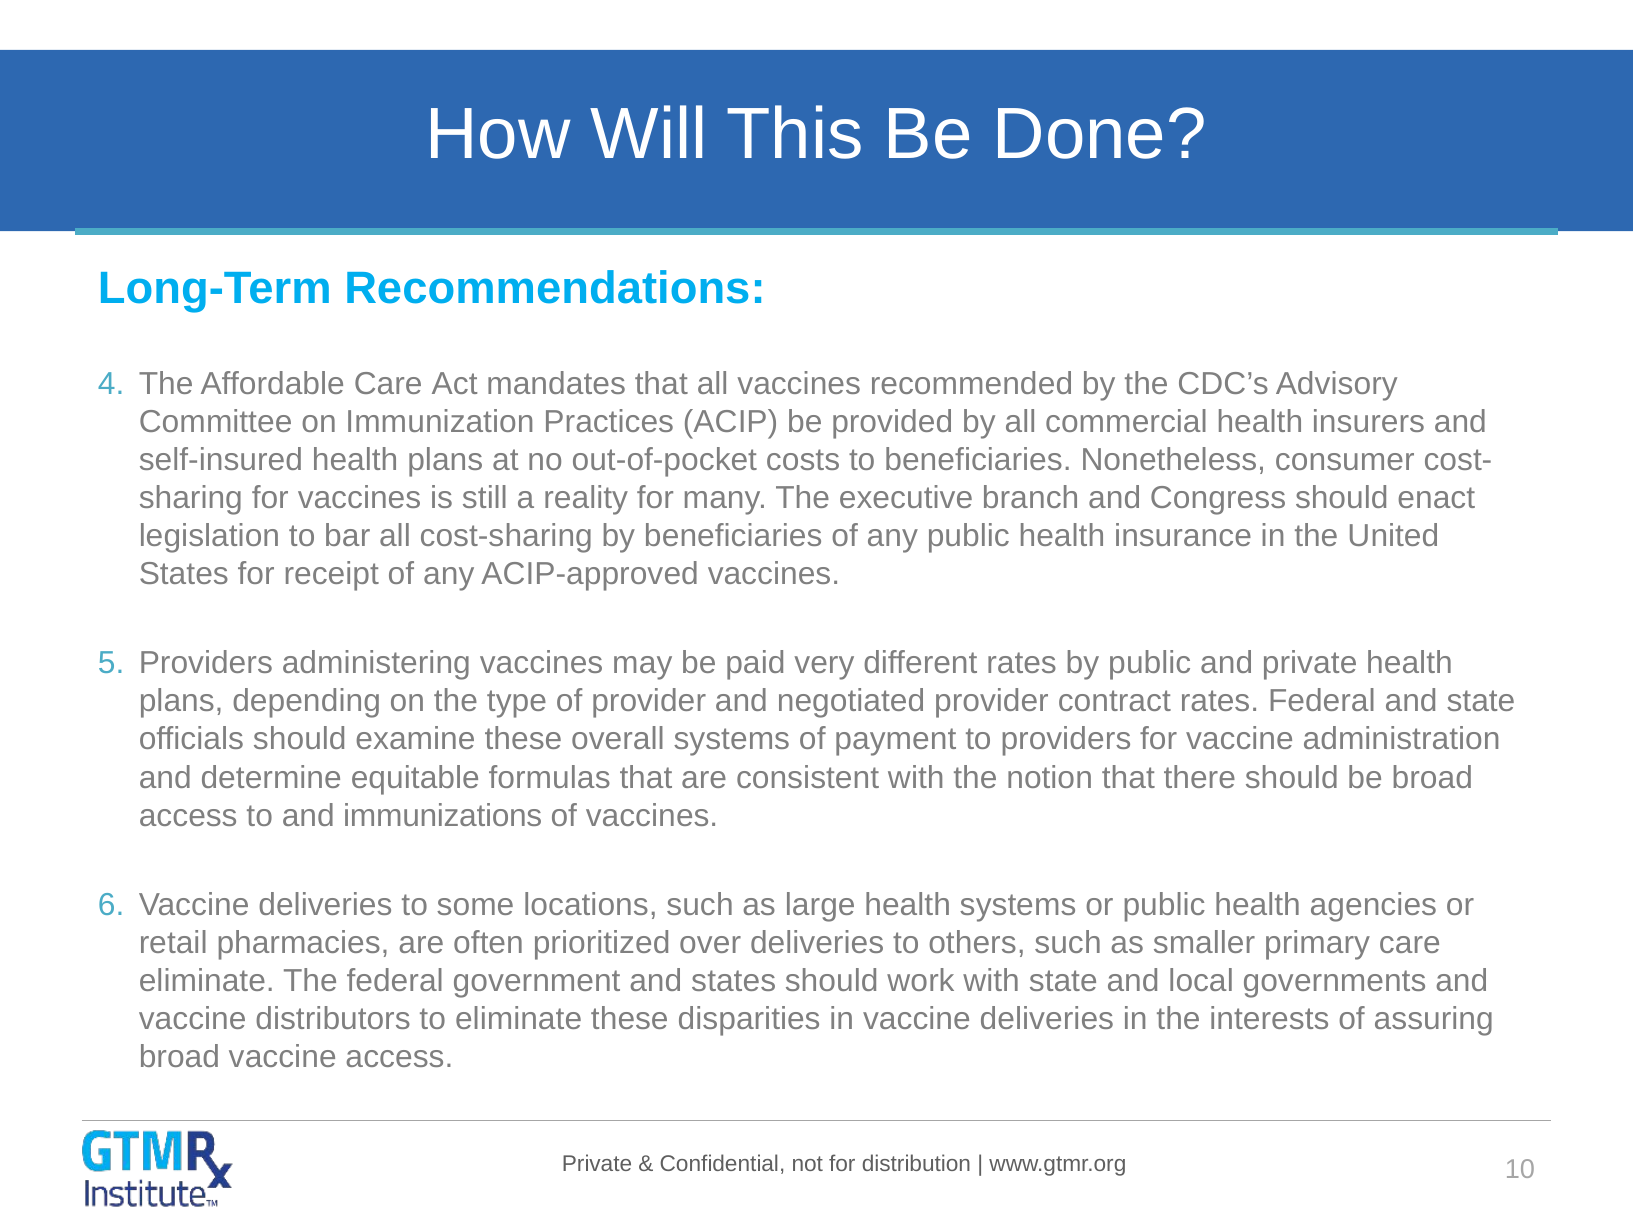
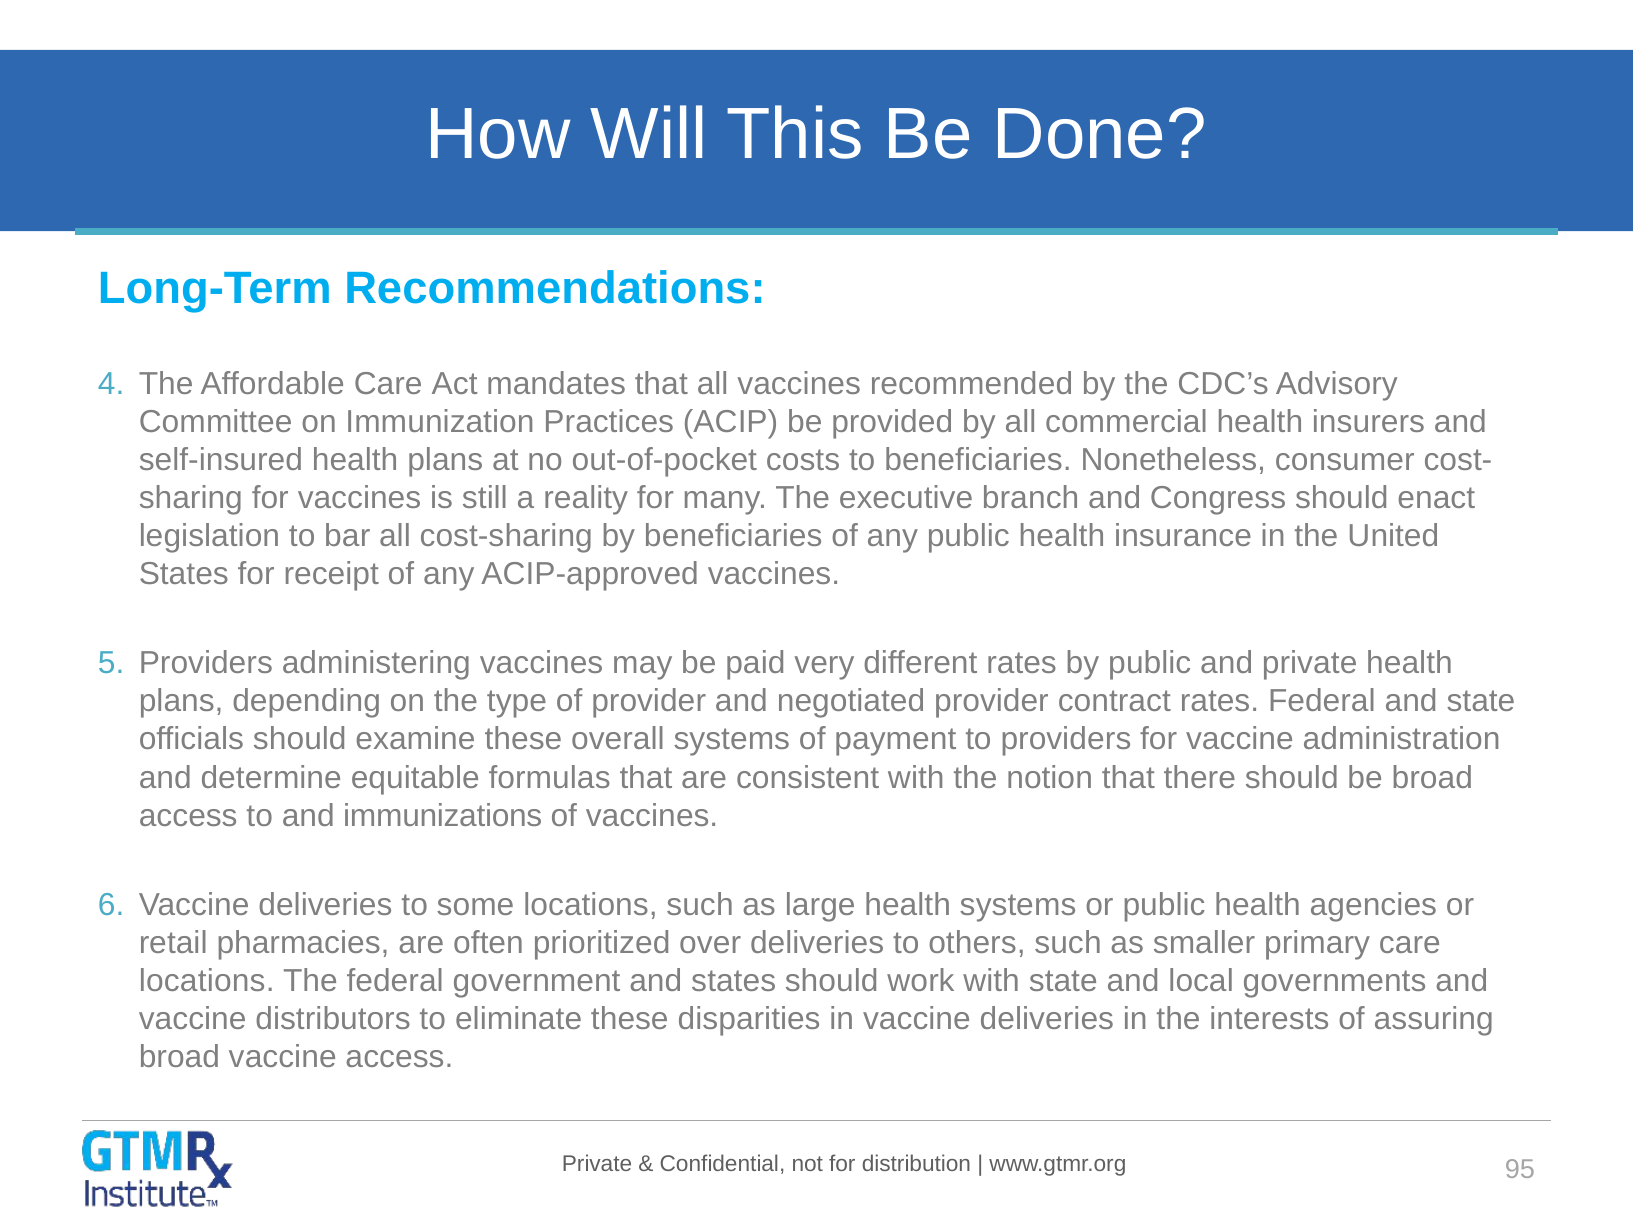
eliminate: eliminate -> locations (207, 981)
10: 10 -> 95 (1520, 1170)
